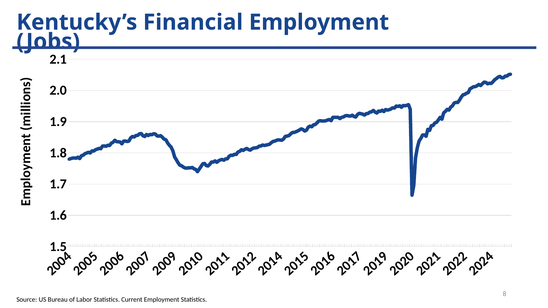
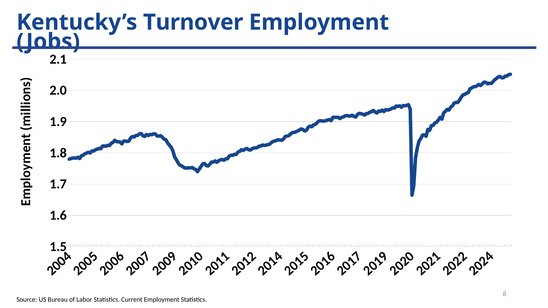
Financial: Financial -> Turnover (193, 22)
